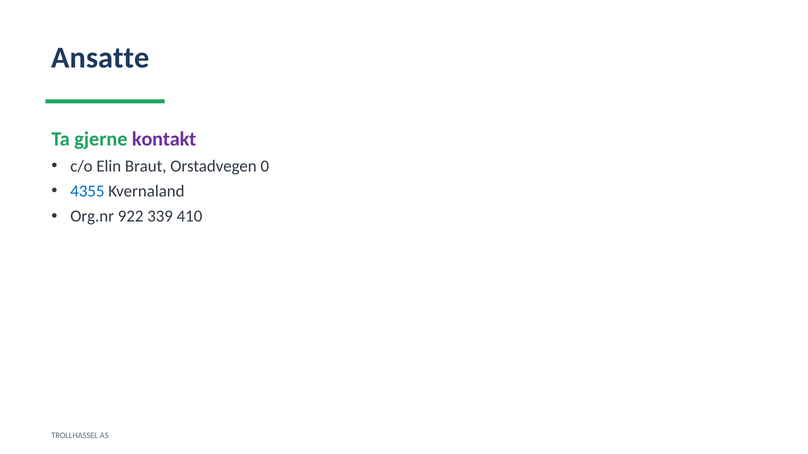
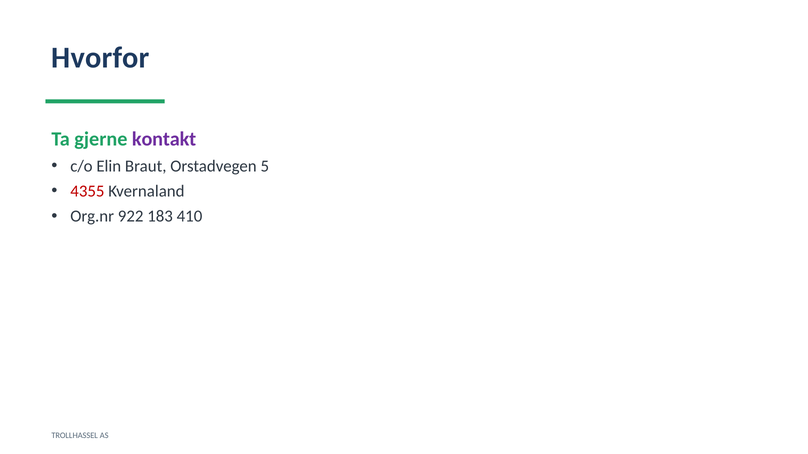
Ansatte: Ansatte -> Hvorfor (100, 58)
0: 0 -> 5 (265, 166)
4355 colour: blue -> red (87, 191)
339: 339 -> 183 (160, 217)
